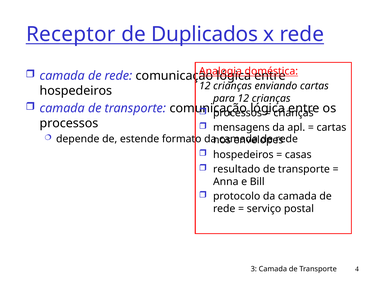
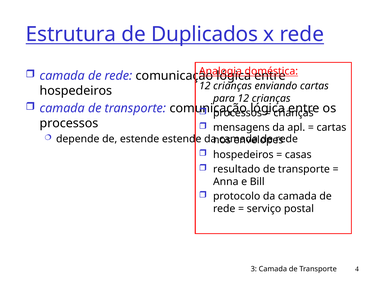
Receptor: Receptor -> Estrutura (71, 34)
estende formato: formato -> estende (182, 139)
